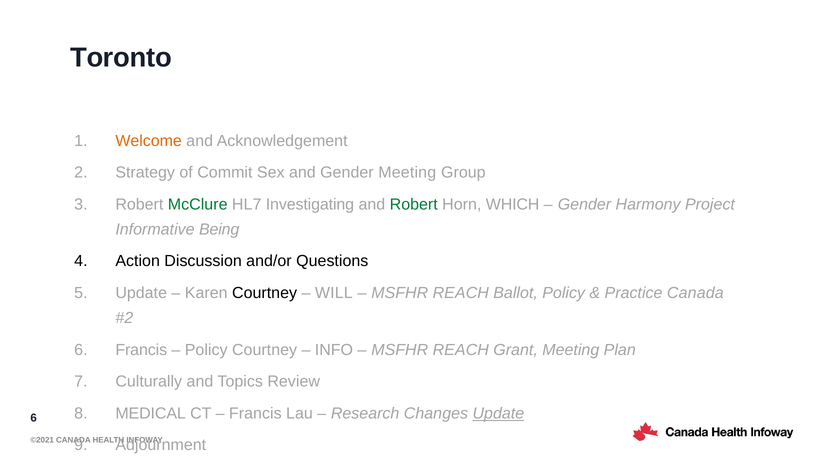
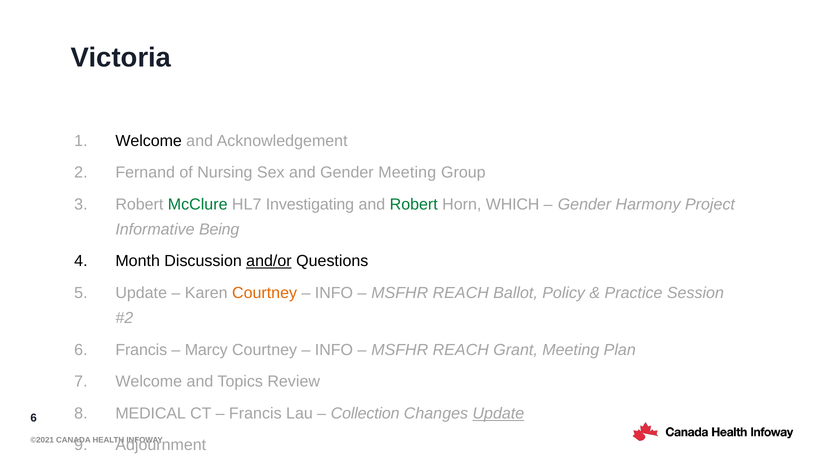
Toronto: Toronto -> Victoria (121, 58)
Welcome colour: orange -> black (149, 141)
Strategy: Strategy -> Fernand (145, 173)
Commit: Commit -> Nursing (225, 173)
Action: Action -> Month (138, 261)
and/or underline: none -> present (269, 261)
Courtney colour: black -> orange (265, 293)
WILL: WILL -> INFO (334, 293)
Practice Canada: Canada -> Session (695, 293)
Policy: Policy -> Marcy (206, 350)
Culturally: Culturally -> Welcome (149, 382)
Research: Research -> Collection (365, 413)
